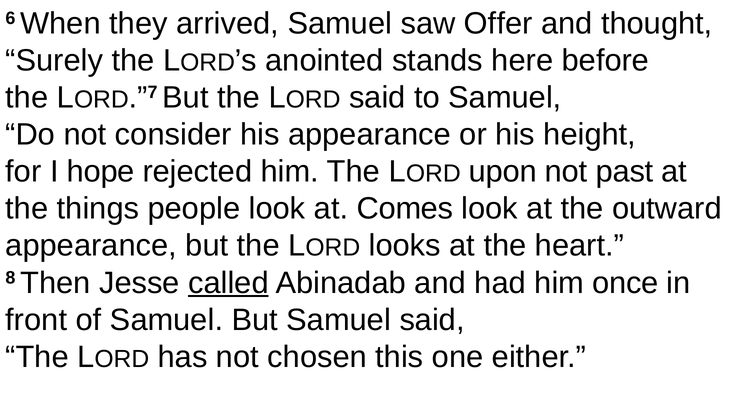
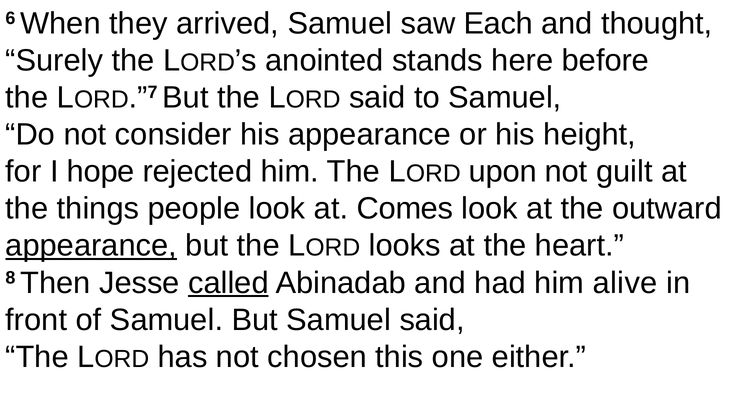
Offer: Offer -> Each (498, 23)
past: past -> guilt (624, 172)
appearance underline: none -> present (91, 246)
once: once -> alive (625, 283)
